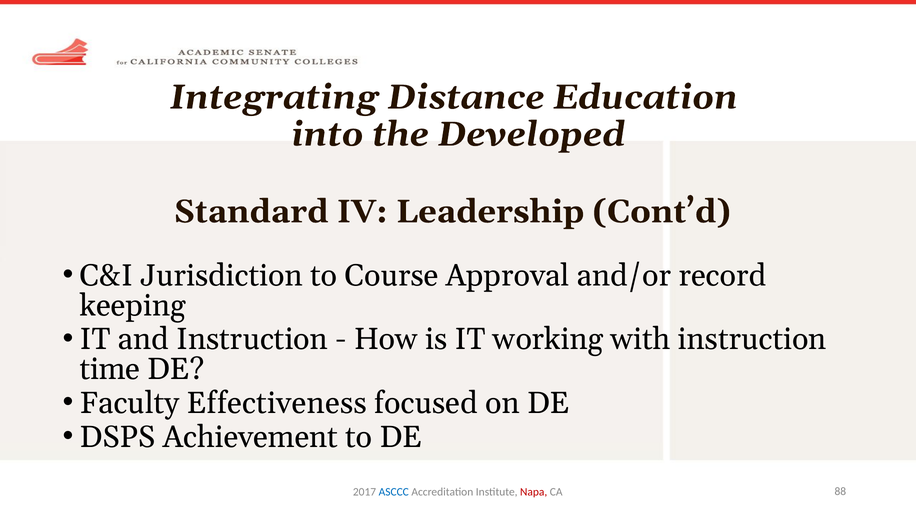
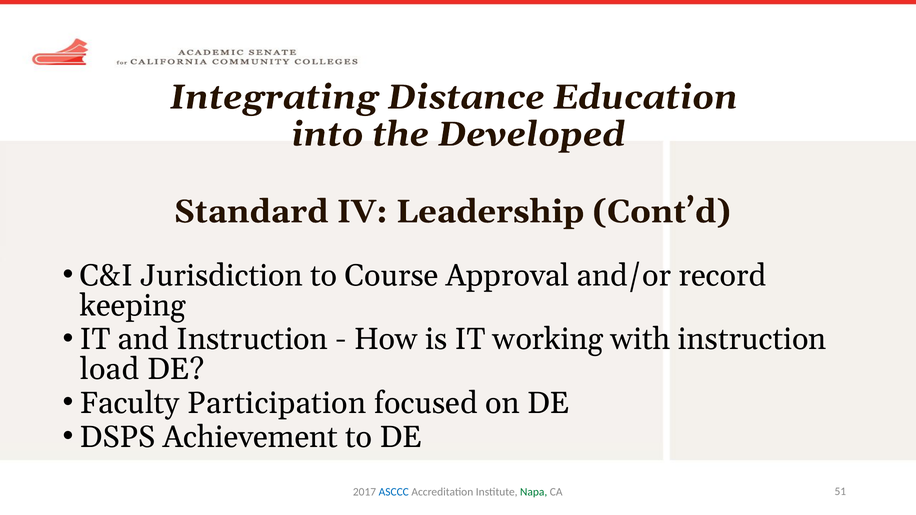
time: time -> load (110, 369)
Effectiveness: Effectiveness -> Participation (277, 403)
Napa colour: red -> green (534, 492)
88: 88 -> 51 (840, 492)
